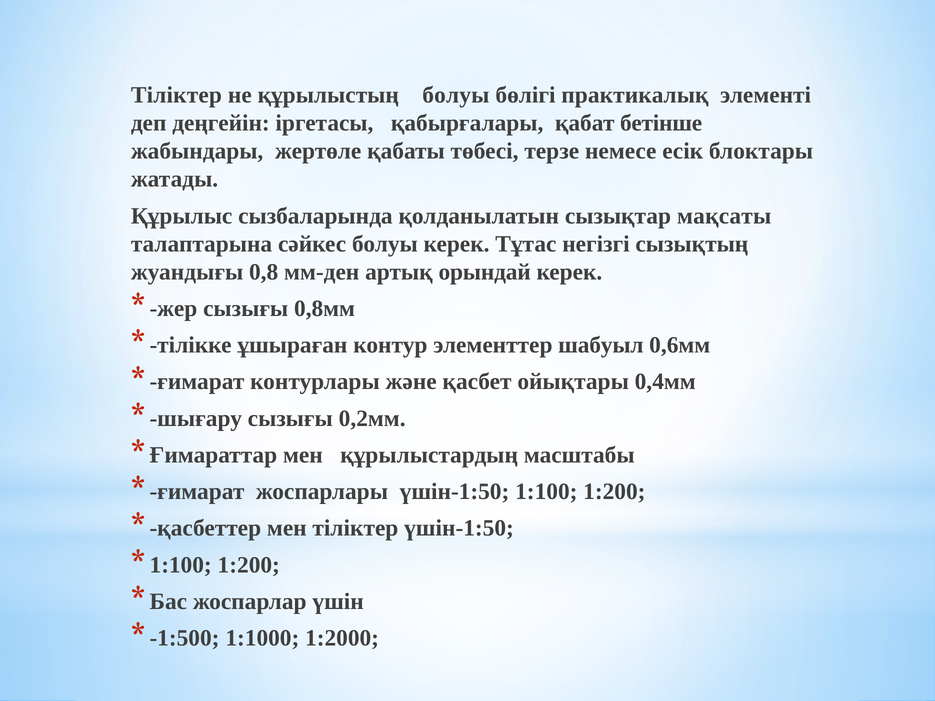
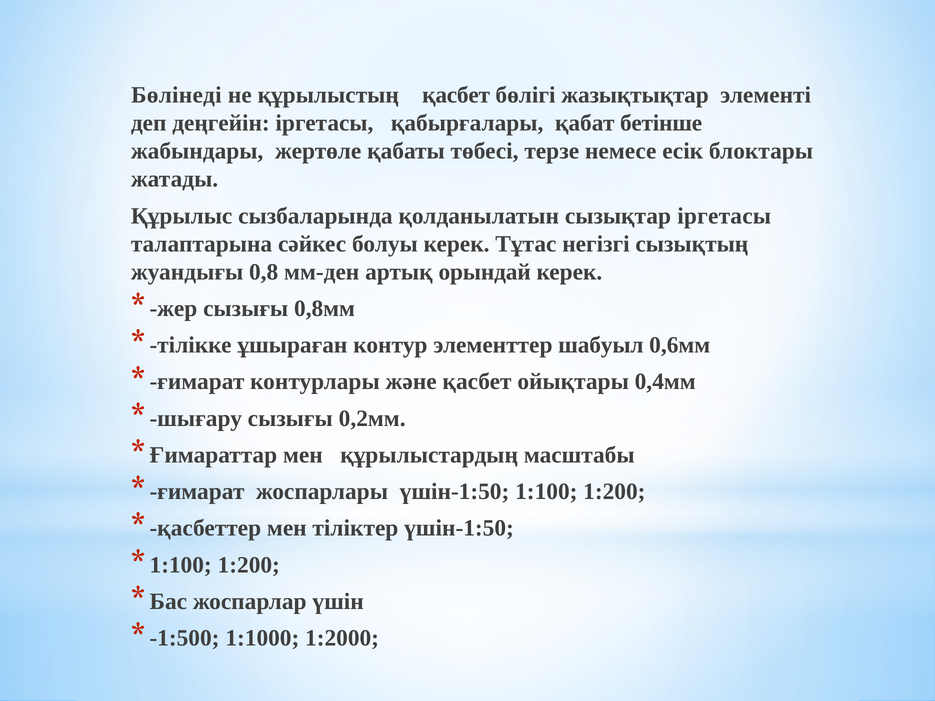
Тіліктер: Тіліктер -> Бөлінеді (176, 95)
құрылыстың болуы: болуы -> қасбет (456, 95)
практикалық: практикалық -> жазықтықтар (635, 95)
сызықтар мақсаты: мақсаты -> іргетасы (724, 216)
